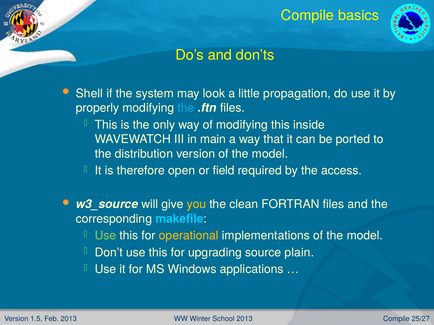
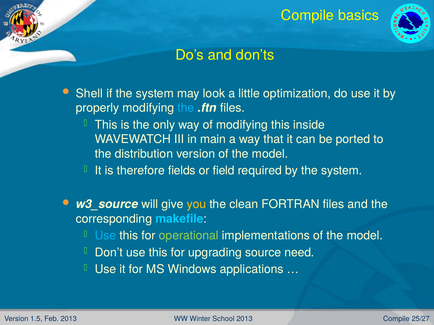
propagation: propagation -> optimization (297, 94)
open: open -> fields (182, 171)
by the access: access -> system (342, 171)
Use colour: light green -> light blue (105, 236)
operational colour: yellow -> light green (189, 236)
plain: plain -> need (299, 253)
